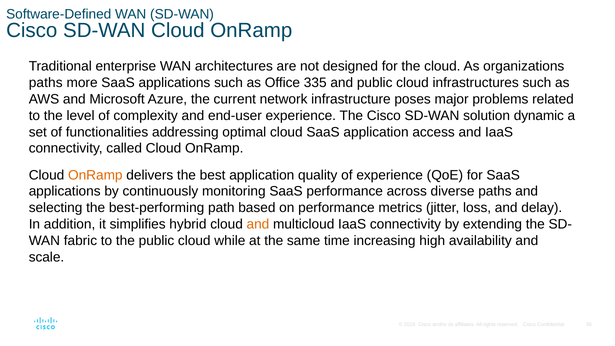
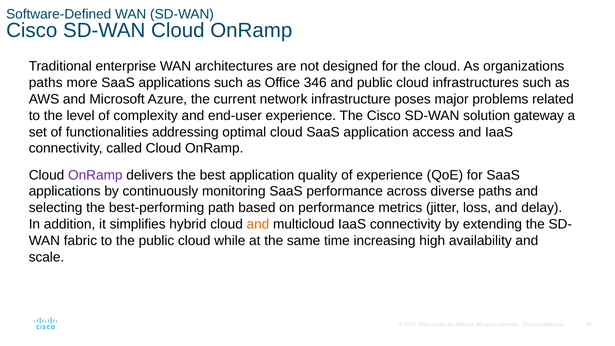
335: 335 -> 346 (315, 83)
dynamic: dynamic -> gateway (539, 116)
OnRamp colour: orange -> purple (95, 175)
